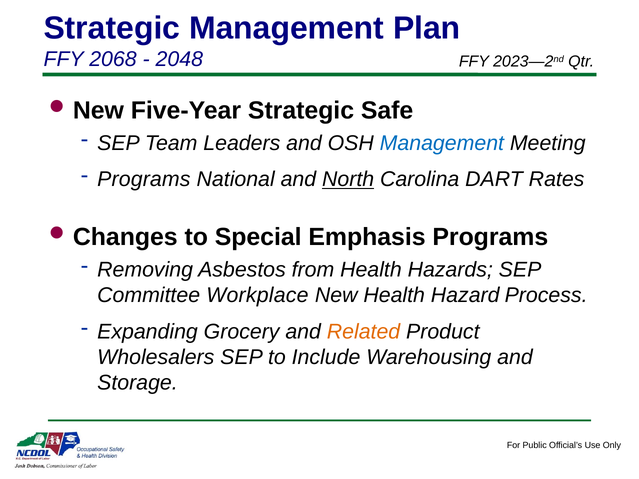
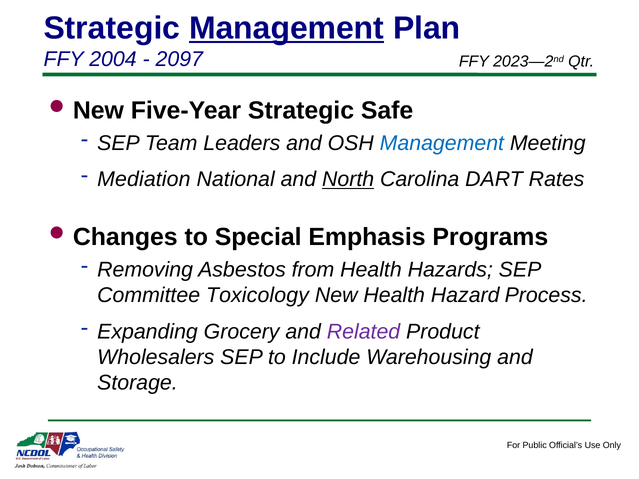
Management underline: none -> present (287, 28)
2068: 2068 -> 2004 (113, 59)
2048: 2048 -> 2097 (179, 59)
Programs: Programs -> Mediation (144, 179)
Workplace: Workplace -> Toxicology (257, 295)
Related colour: orange -> purple (363, 332)
